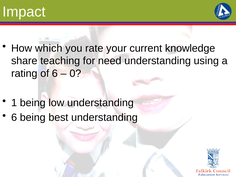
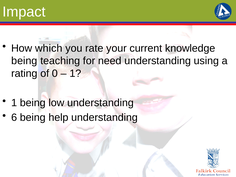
share: share -> being (24, 61)
of 6: 6 -> 0 (55, 73)
0: 0 -> 1 (75, 73)
best: best -> help (58, 117)
